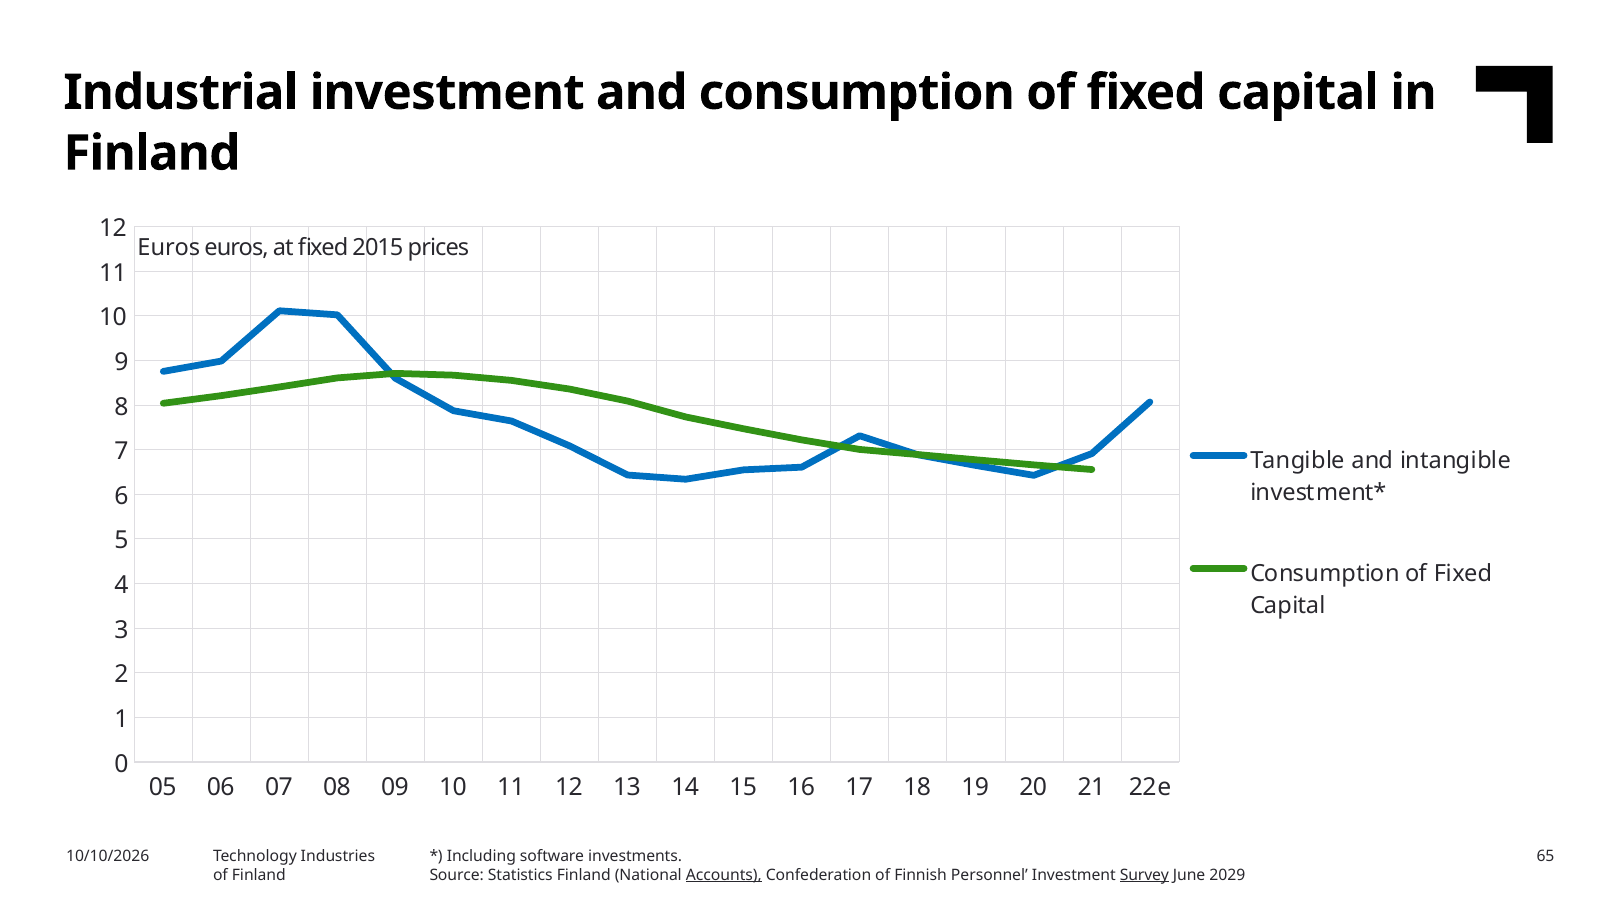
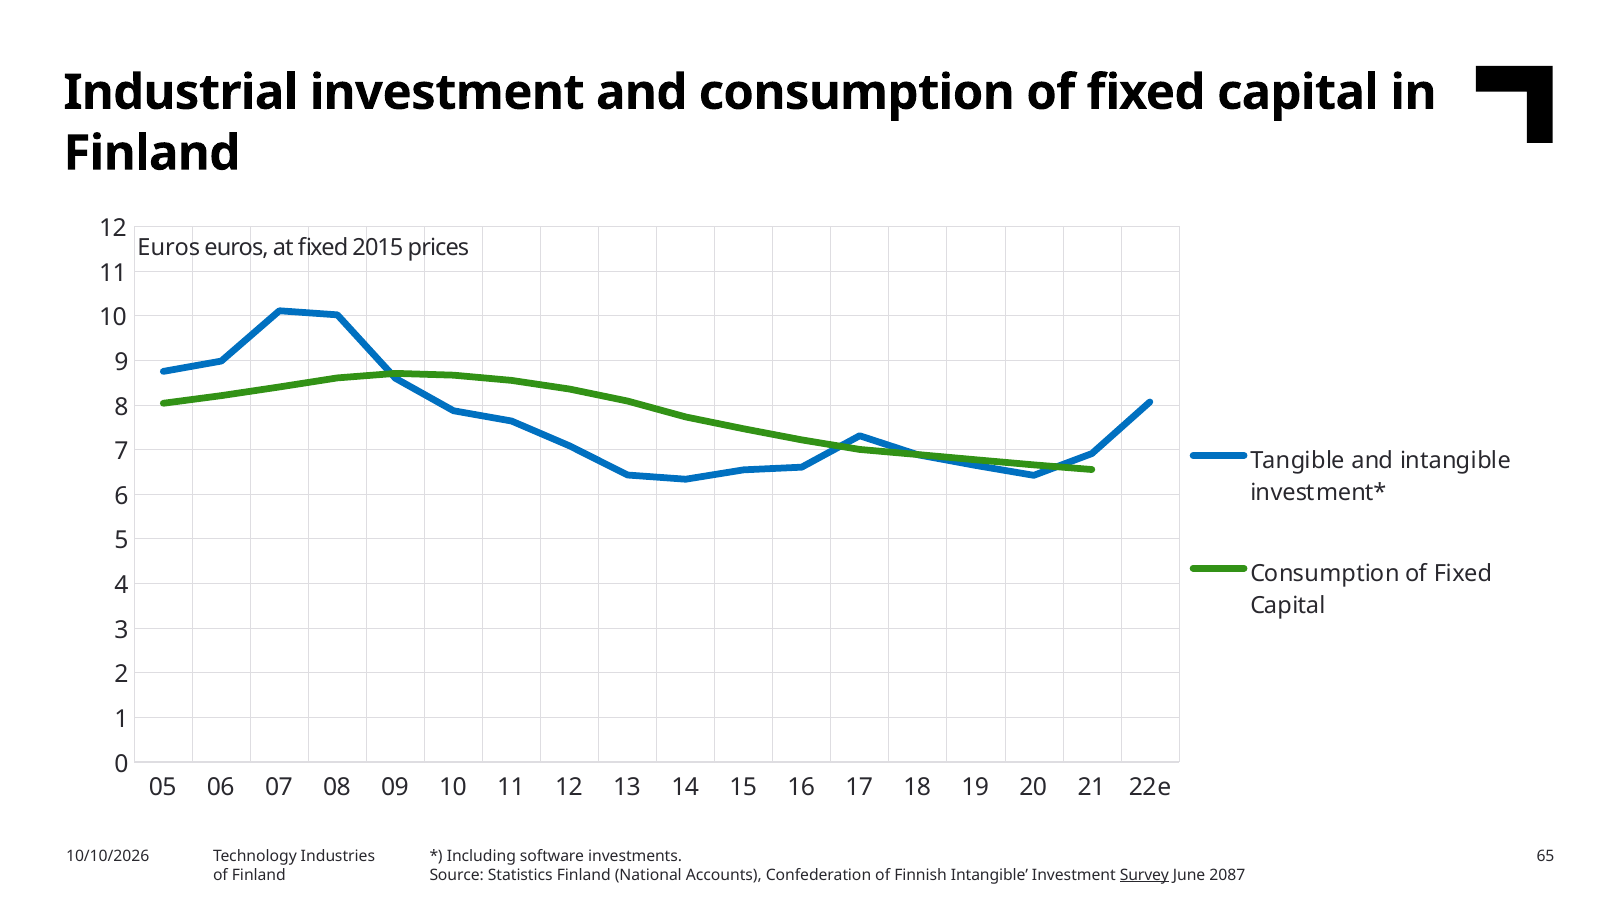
Accounts underline: present -> none (724, 875)
Finnish Personnel: Personnel -> Intangible (989, 875)
2029: 2029 -> 2087 (1227, 875)
